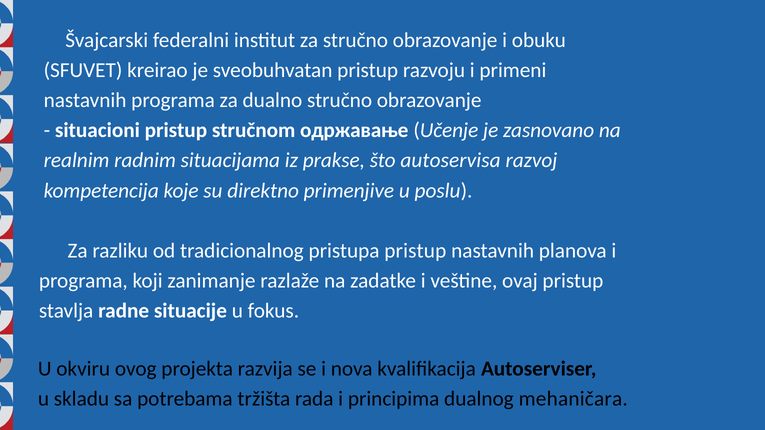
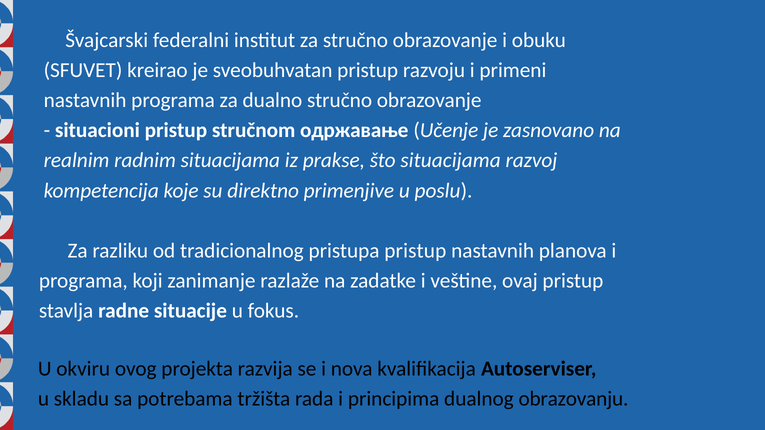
što autoservisa: autoservisa -> situacijama (451, 161)
mehaničara: mehaničara -> obrazovanju (573, 399)
